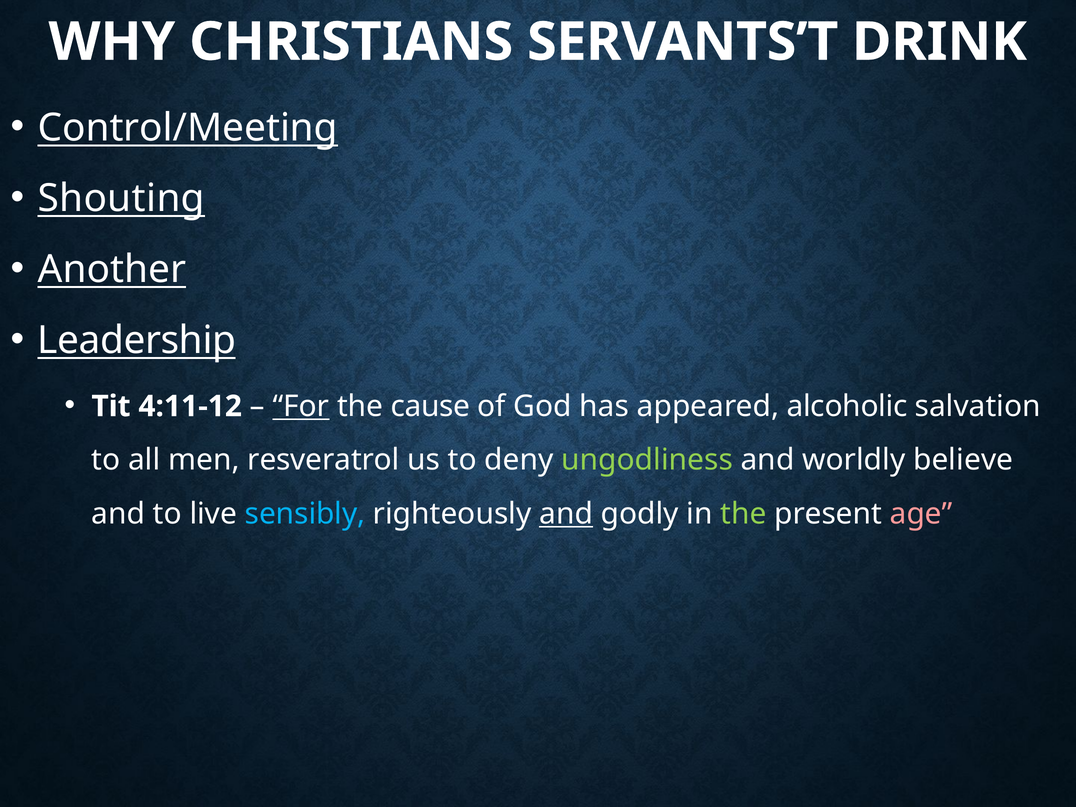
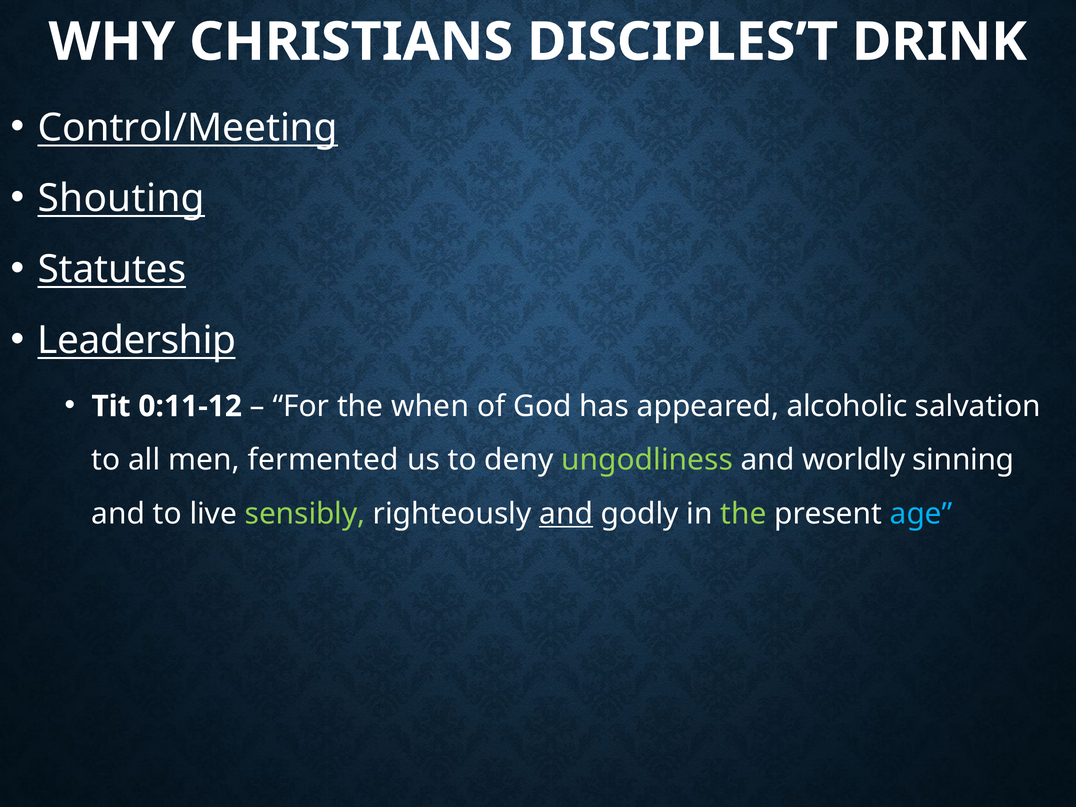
SERVANTS’T: SERVANTS’T -> DISCIPLES’T (683, 42)
Another: Another -> Statutes (112, 269)
4:11-12: 4:11-12 -> 0:11-12 (190, 406)
For underline: present -> none (301, 406)
cause: cause -> when (430, 406)
resveratrol: resveratrol -> fermented (323, 460)
believe: believe -> sinning (963, 460)
sensibly colour: light blue -> light green (305, 514)
age colour: pink -> light blue (921, 514)
